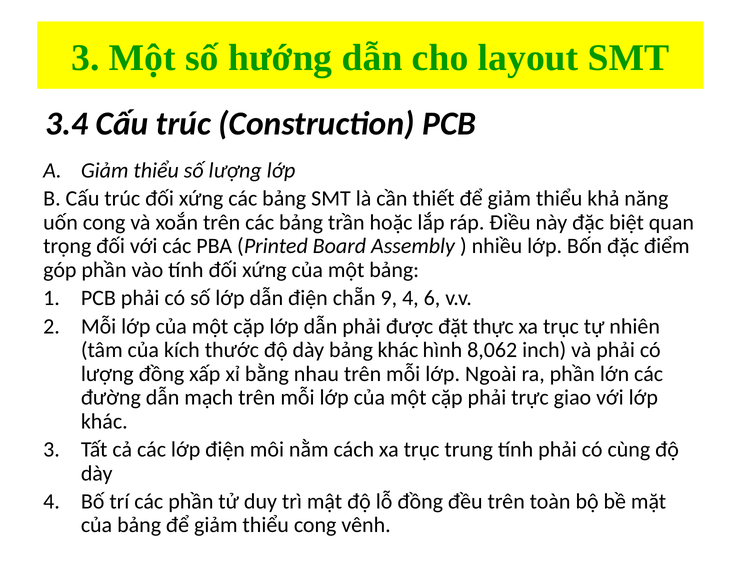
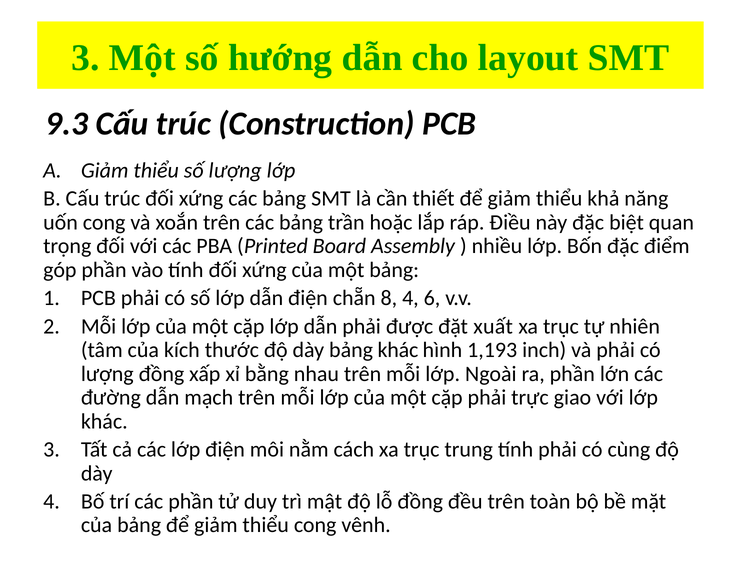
3.4: 3.4 -> 9.3 (67, 124)
9: 9 -> 8 (389, 298)
thực: thực -> xuất (493, 327)
8,062: 8,062 -> 1,193 (492, 350)
